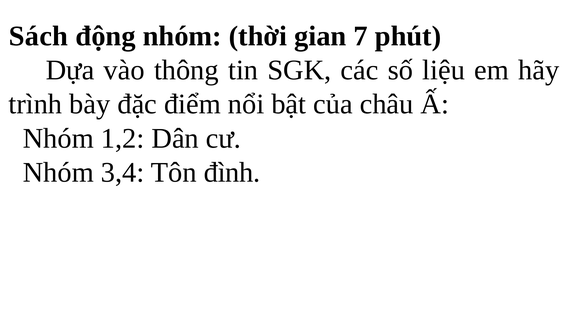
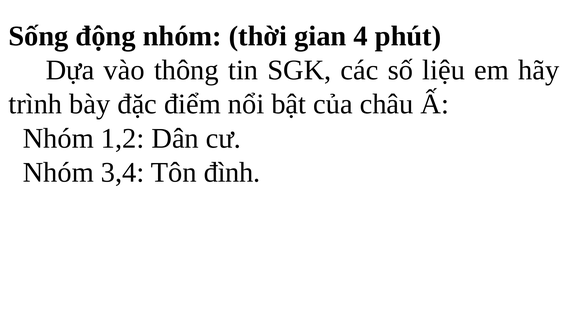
Sách: Sách -> Sống (39, 36)
7: 7 -> 4 (361, 36)
